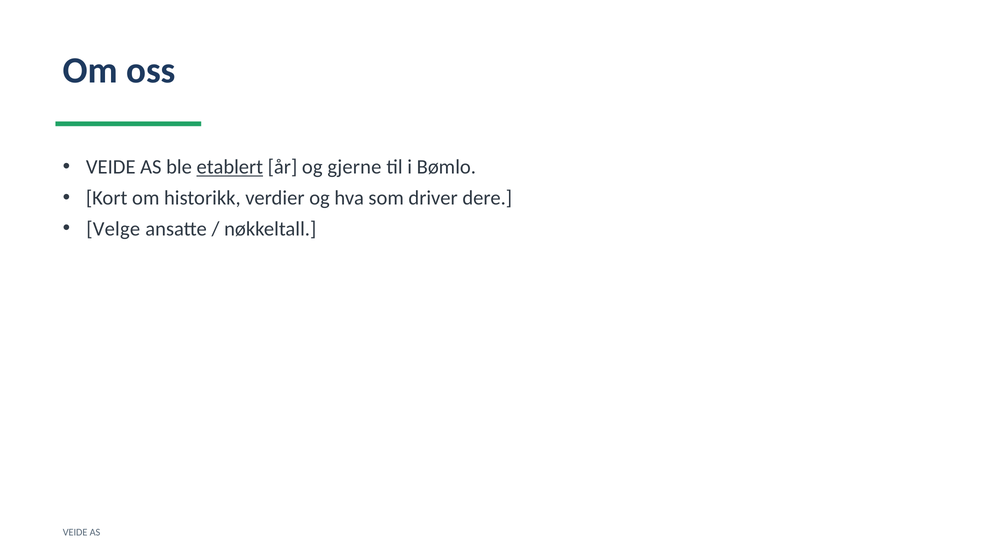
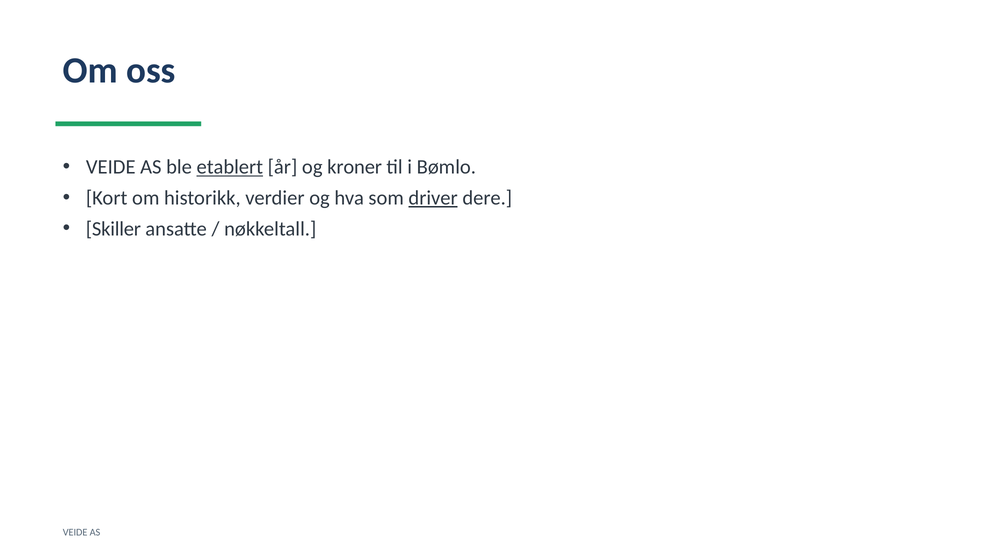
gjerne: gjerne -> kroner (355, 167)
driver underline: none -> present (433, 198)
Velge: Velge -> Skiller (113, 229)
